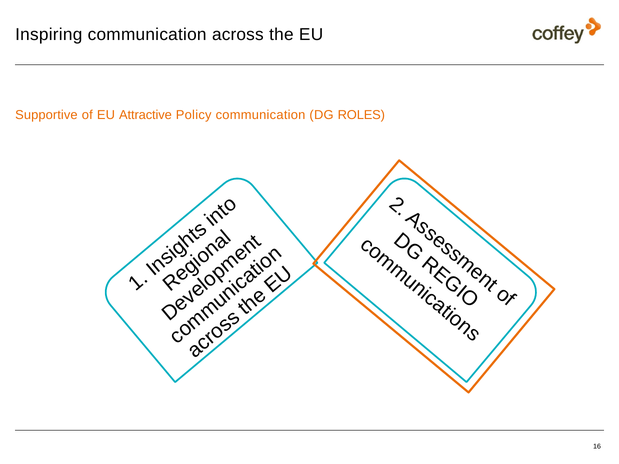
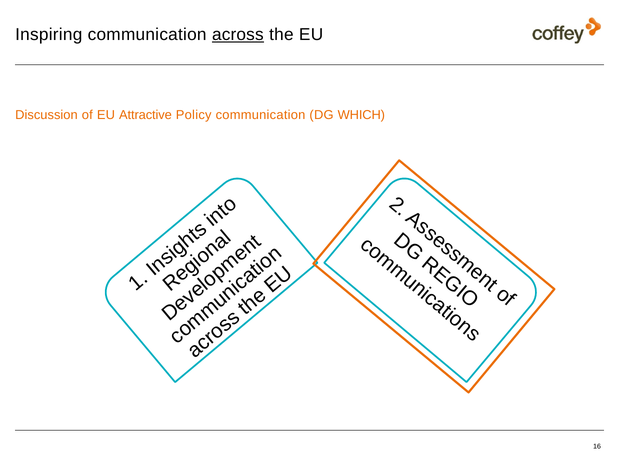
across underline: none -> present (238, 35)
Supportive: Supportive -> Discussion (46, 115)
ROLES: ROLES -> WHICH (361, 115)
